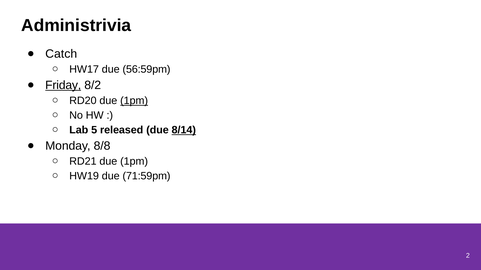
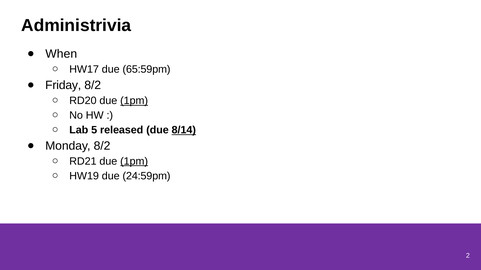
Catch: Catch -> When (61, 54)
56:59pm: 56:59pm -> 65:59pm (147, 70)
Friday underline: present -> none (63, 85)
Monday 8/8: 8/8 -> 8/2 (102, 146)
1pm underline: none -> present (134, 162)
71:59pm: 71:59pm -> 24:59pm (147, 176)
